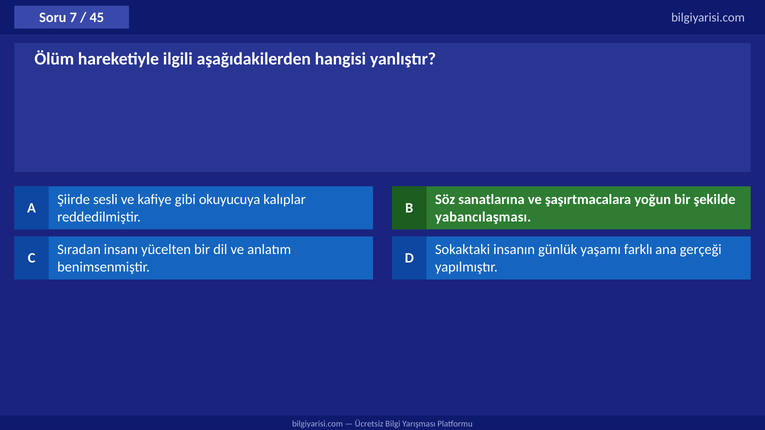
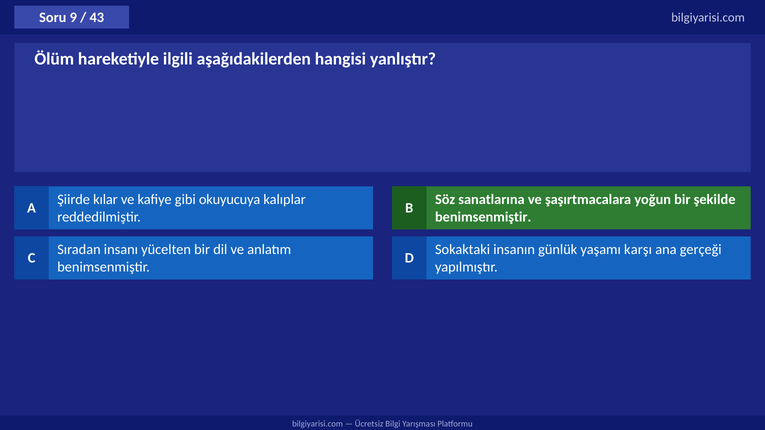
7: 7 -> 9 (73, 17)
45: 45 -> 43 (97, 17)
sesli: sesli -> kılar (105, 199)
yabancılaşması: yabancılaşması -> benimsenmiştir (483, 217)
farklı: farklı -> karşı (638, 250)
